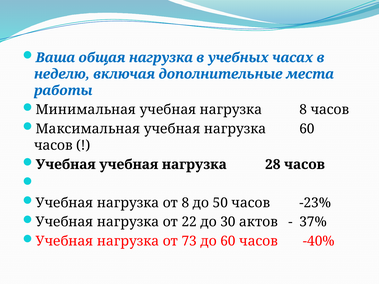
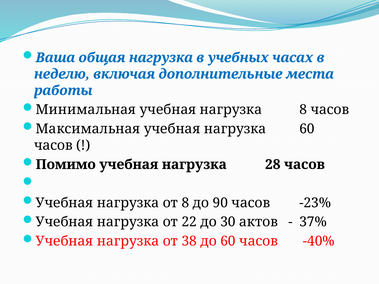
Учебная: Учебная -> Помимо (66, 165)
50: 50 -> 90 (220, 203)
73: 73 -> 38 (189, 241)
